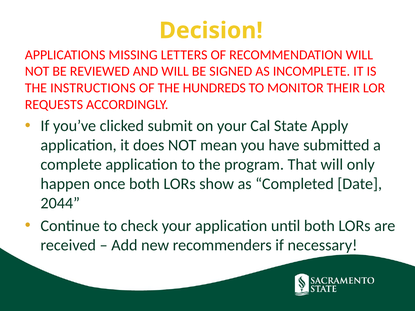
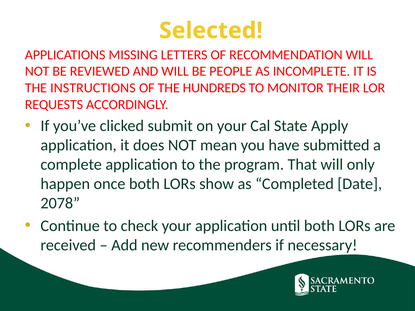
Decision: Decision -> Selected (211, 31)
SIGNED: SIGNED -> PEOPLE (231, 71)
2044: 2044 -> 2078 (60, 203)
